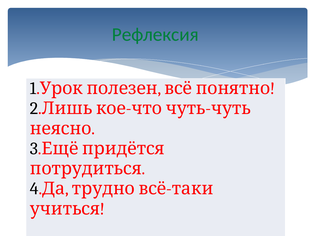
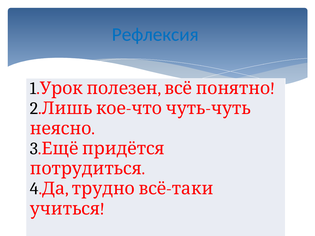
Рефлексия colour: green -> blue (155, 35)
